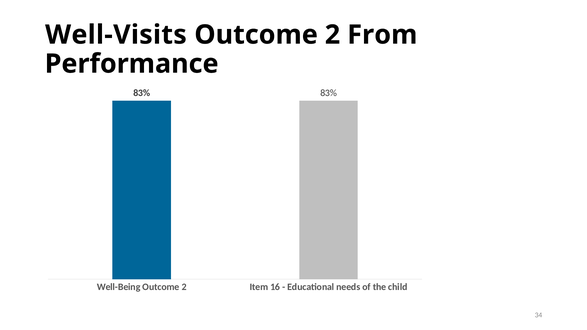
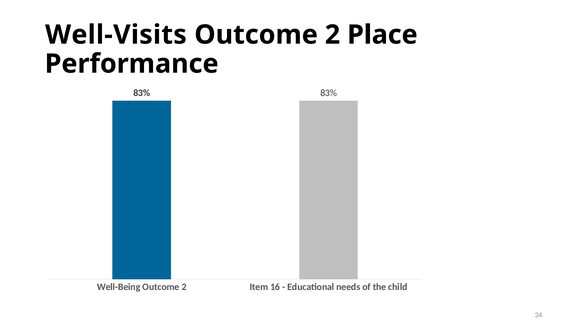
From: From -> Place (382, 35)
